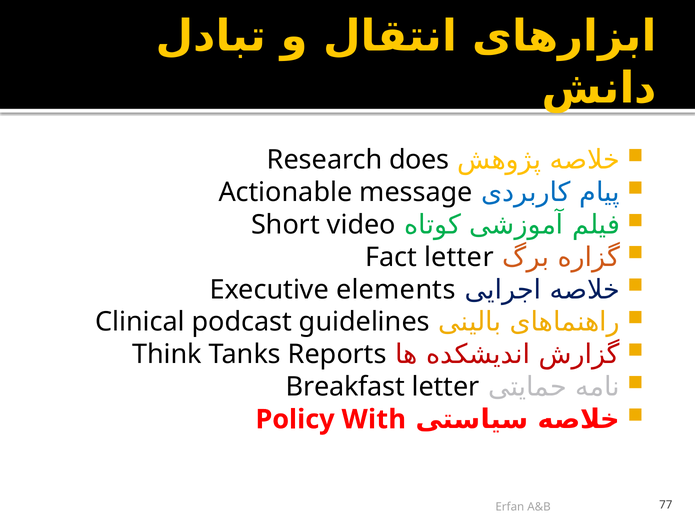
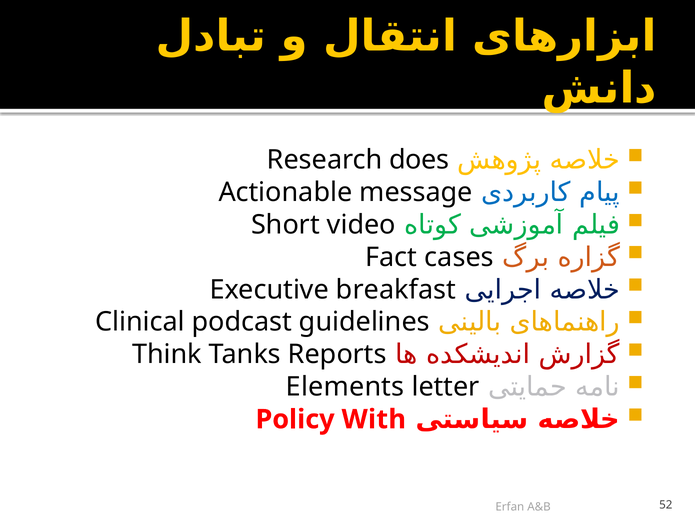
Fact letter: letter -> cases (459, 257)
elements: elements -> breakfast (396, 290)
Breakfast: Breakfast -> Elements (345, 387)
77: 77 -> 52 (666, 505)
